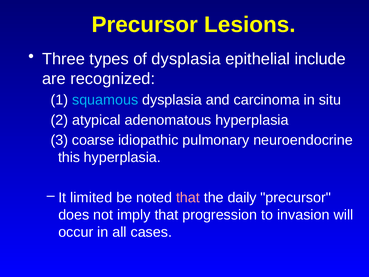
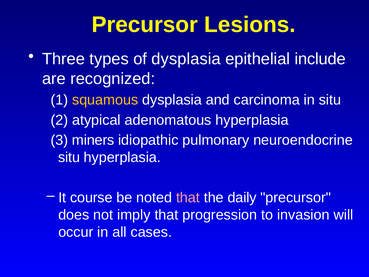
squamous colour: light blue -> yellow (105, 100)
coarse: coarse -> miners (93, 140)
this: this -> situ (69, 157)
limited: limited -> course (91, 197)
